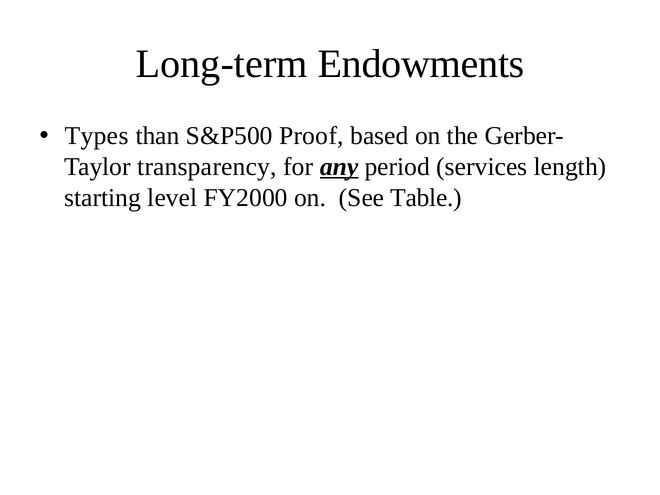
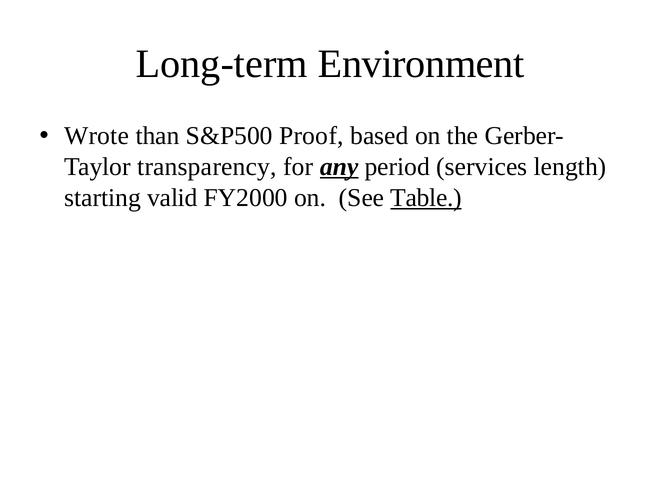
Endowments: Endowments -> Environment (421, 64)
Types: Types -> Wrote (97, 136)
level: level -> valid (172, 198)
Table underline: none -> present (426, 198)
